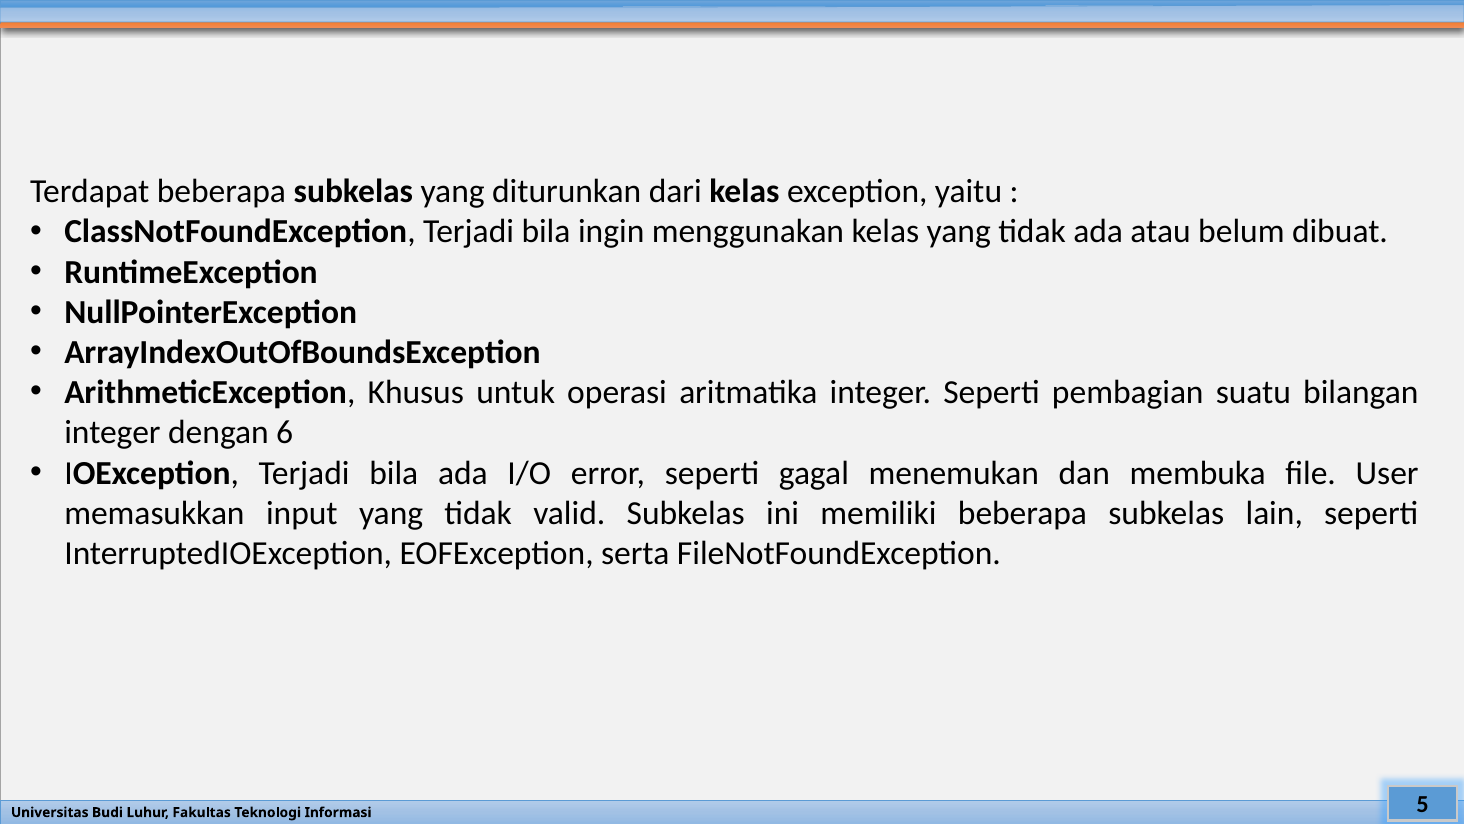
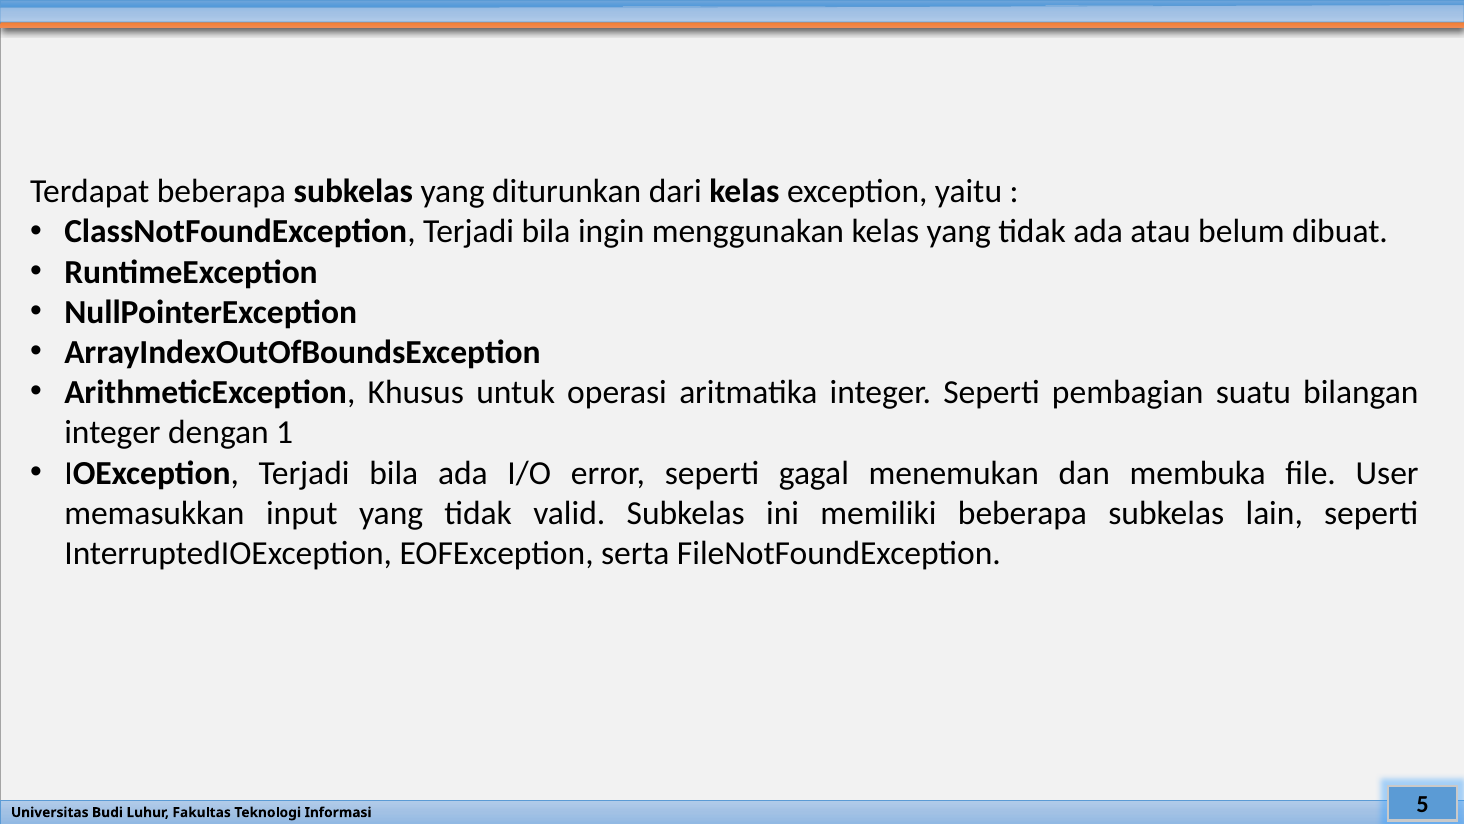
6: 6 -> 1 (285, 433)
